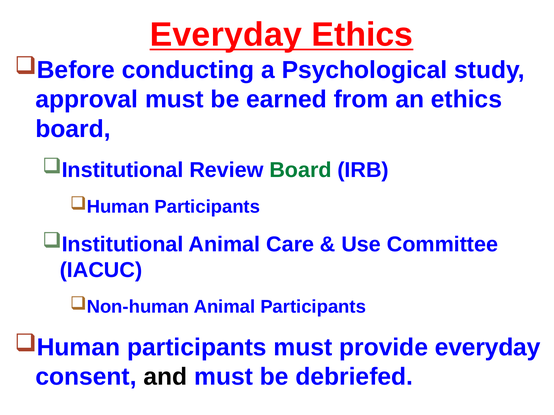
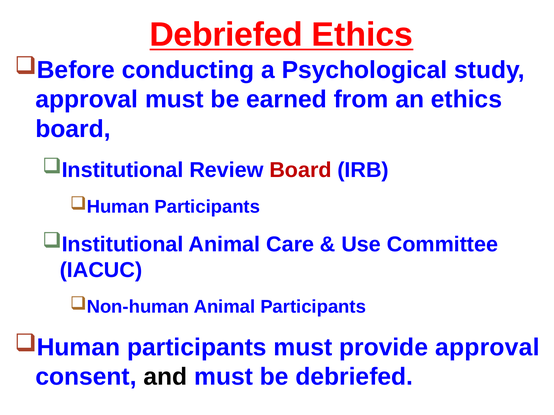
Everyday: Everyday -> Debriefed (226, 35)
Board colour: green -> red (300, 170)
provide everyday: everyday -> approval (487, 348)
